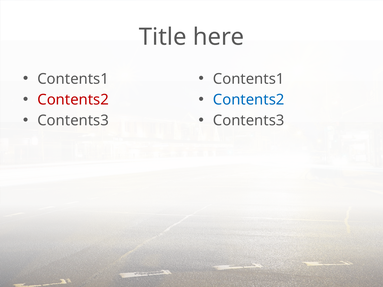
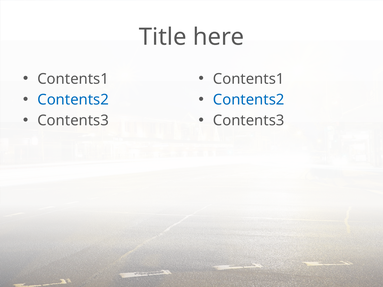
Contents2 colour: red -> blue (73, 100)
